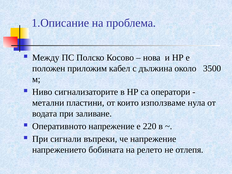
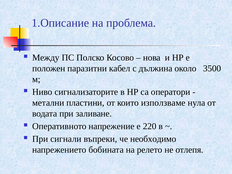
приложим: приложим -> паразитни (87, 69)
че напрежение: напрежение -> необходимо (153, 139)
